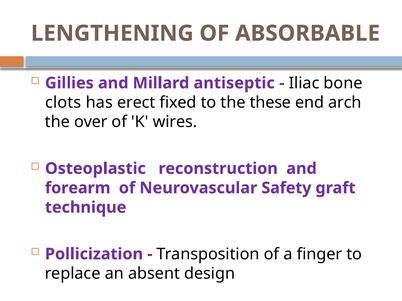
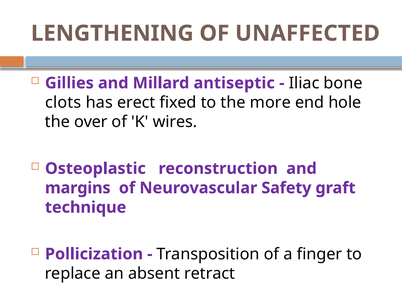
ABSORBABLE: ABSORBABLE -> UNAFFECTED (307, 33)
these: these -> more (270, 103)
arch: arch -> hole (345, 103)
forearm: forearm -> margins (78, 188)
design: design -> retract (210, 274)
